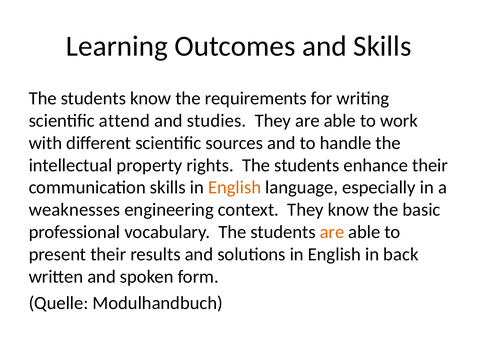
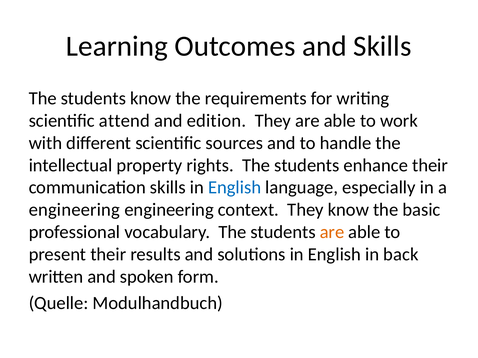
studies: studies -> edition (216, 121)
English colour: orange -> blue (235, 188)
weaknesses: weaknesses -> engineering (74, 210)
